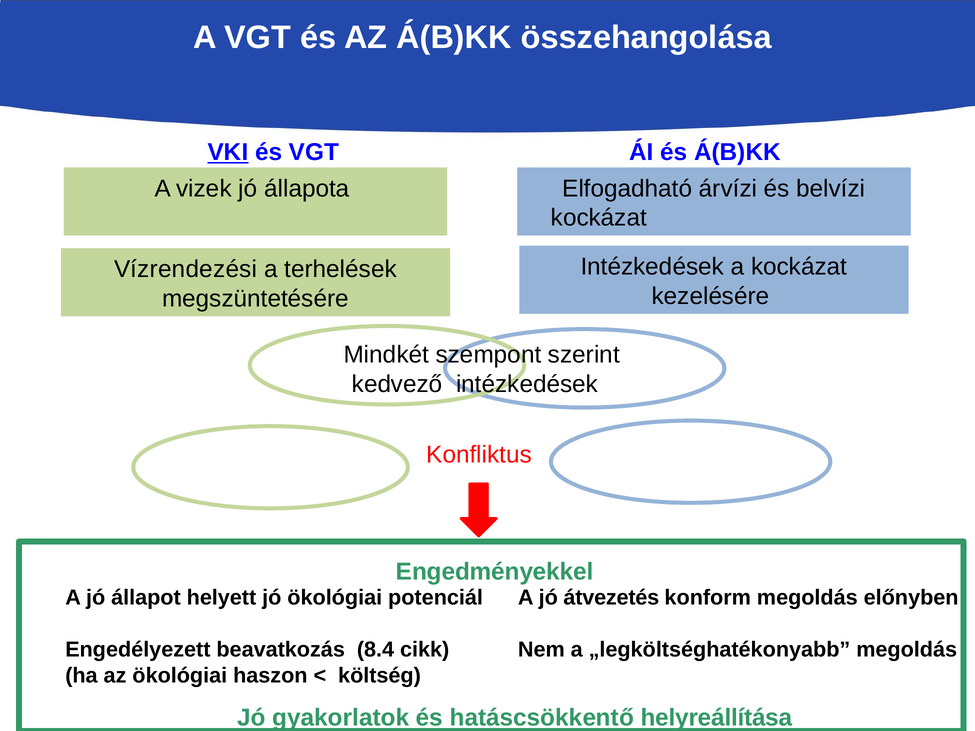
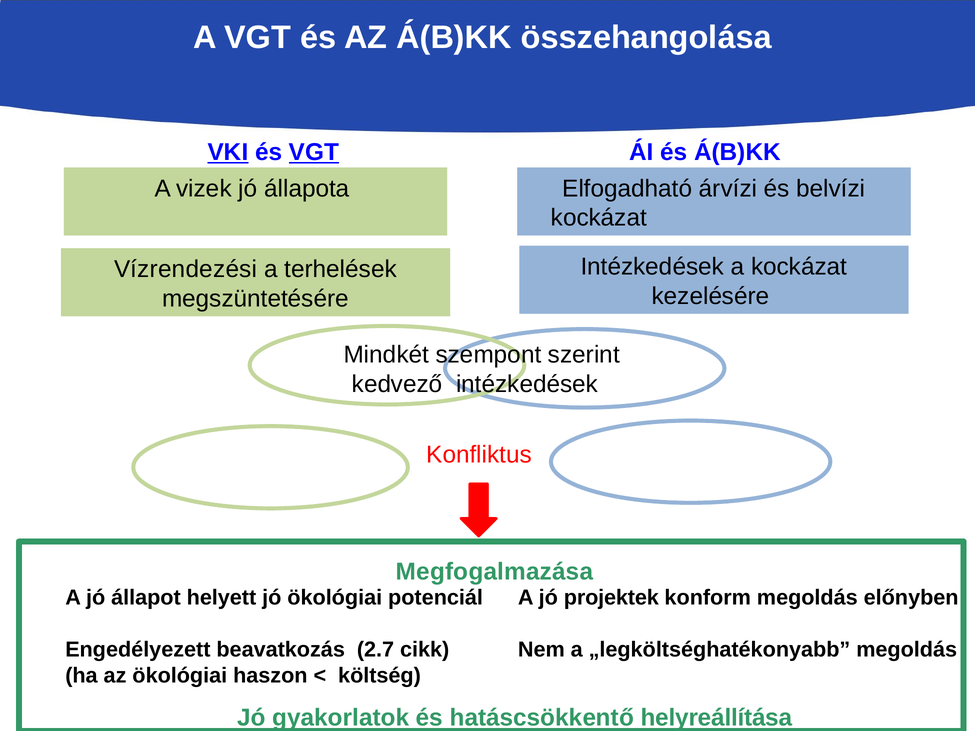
VGT underline: none -> present (314, 152)
Engedményekkel: Engedményekkel -> Megfogalmazása (495, 572)
átvezetés: átvezetés -> projektek (611, 598)
8.4: 8.4 -> 2.7 (375, 650)
